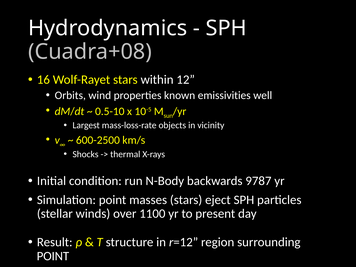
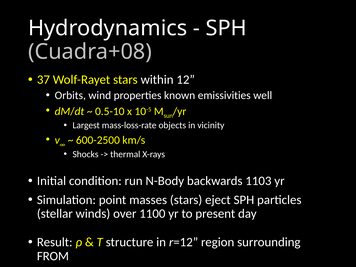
16: 16 -> 37 (43, 80)
9787: 9787 -> 1103 (258, 181)
POINT: POINT -> FROM (53, 256)
